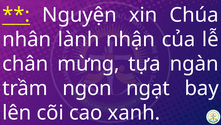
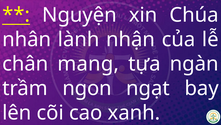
mừng: mừng -> mang (88, 64)
